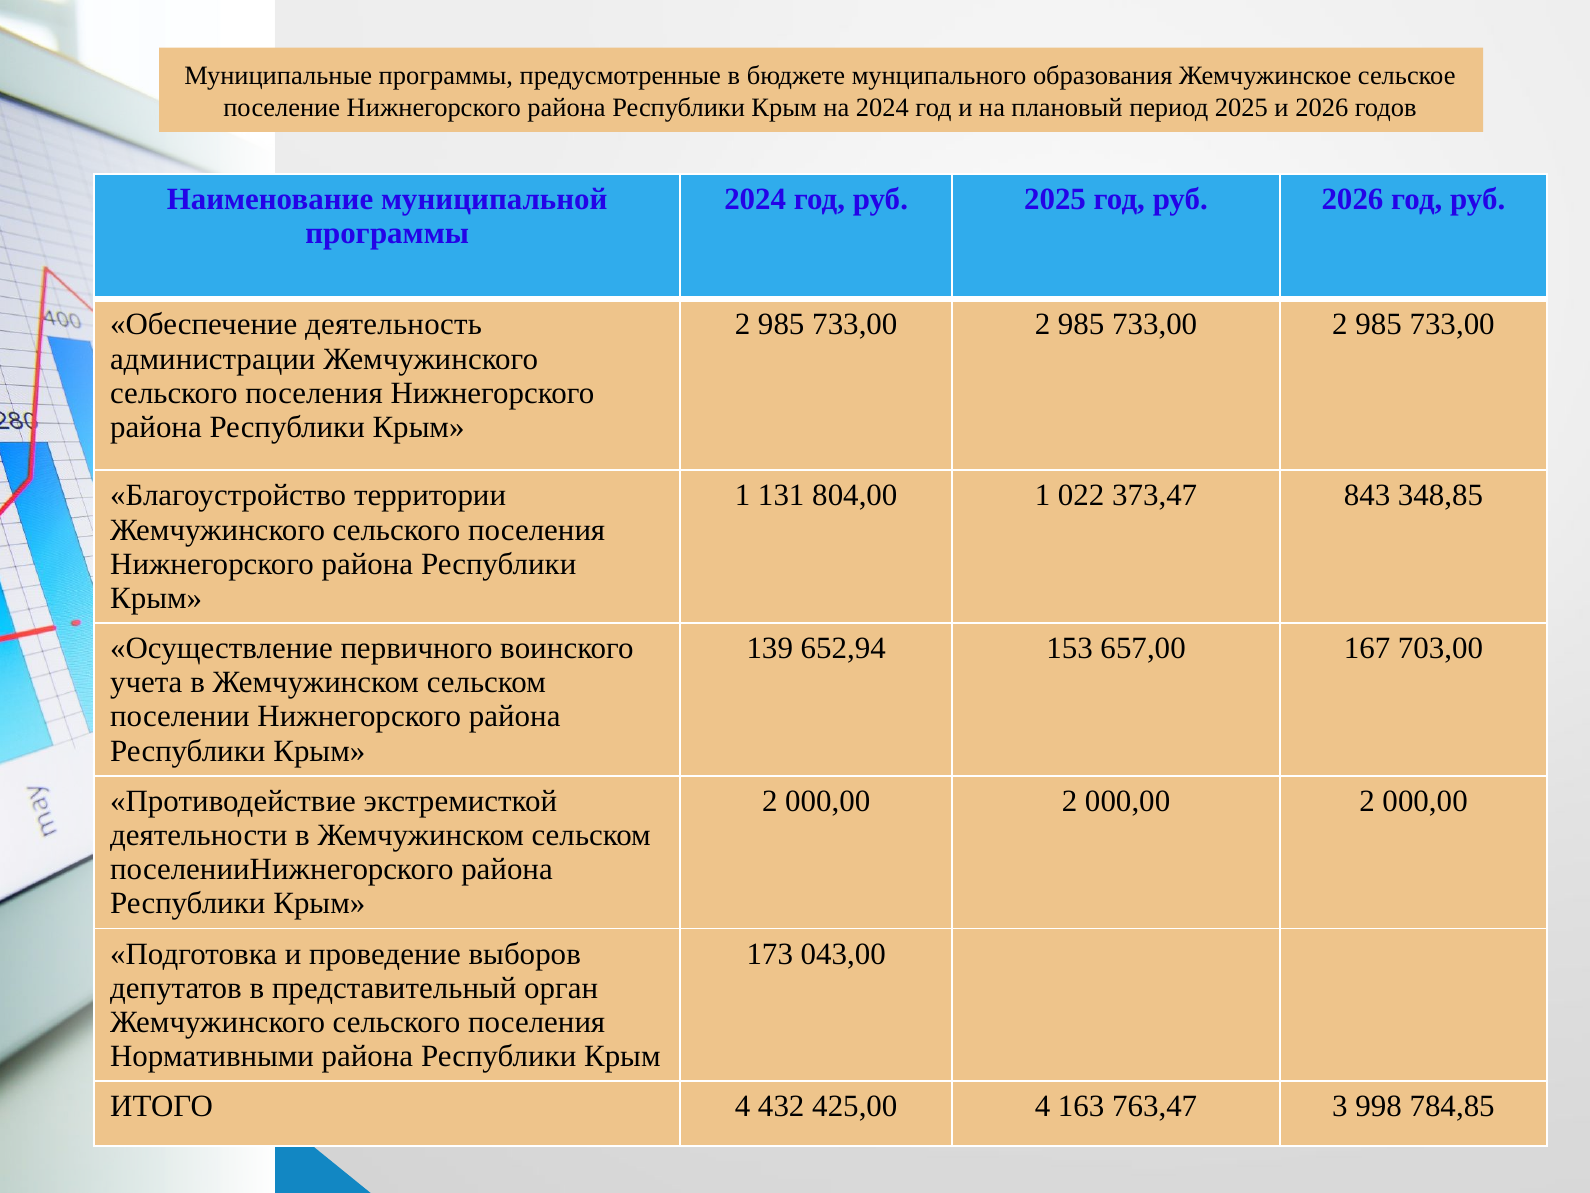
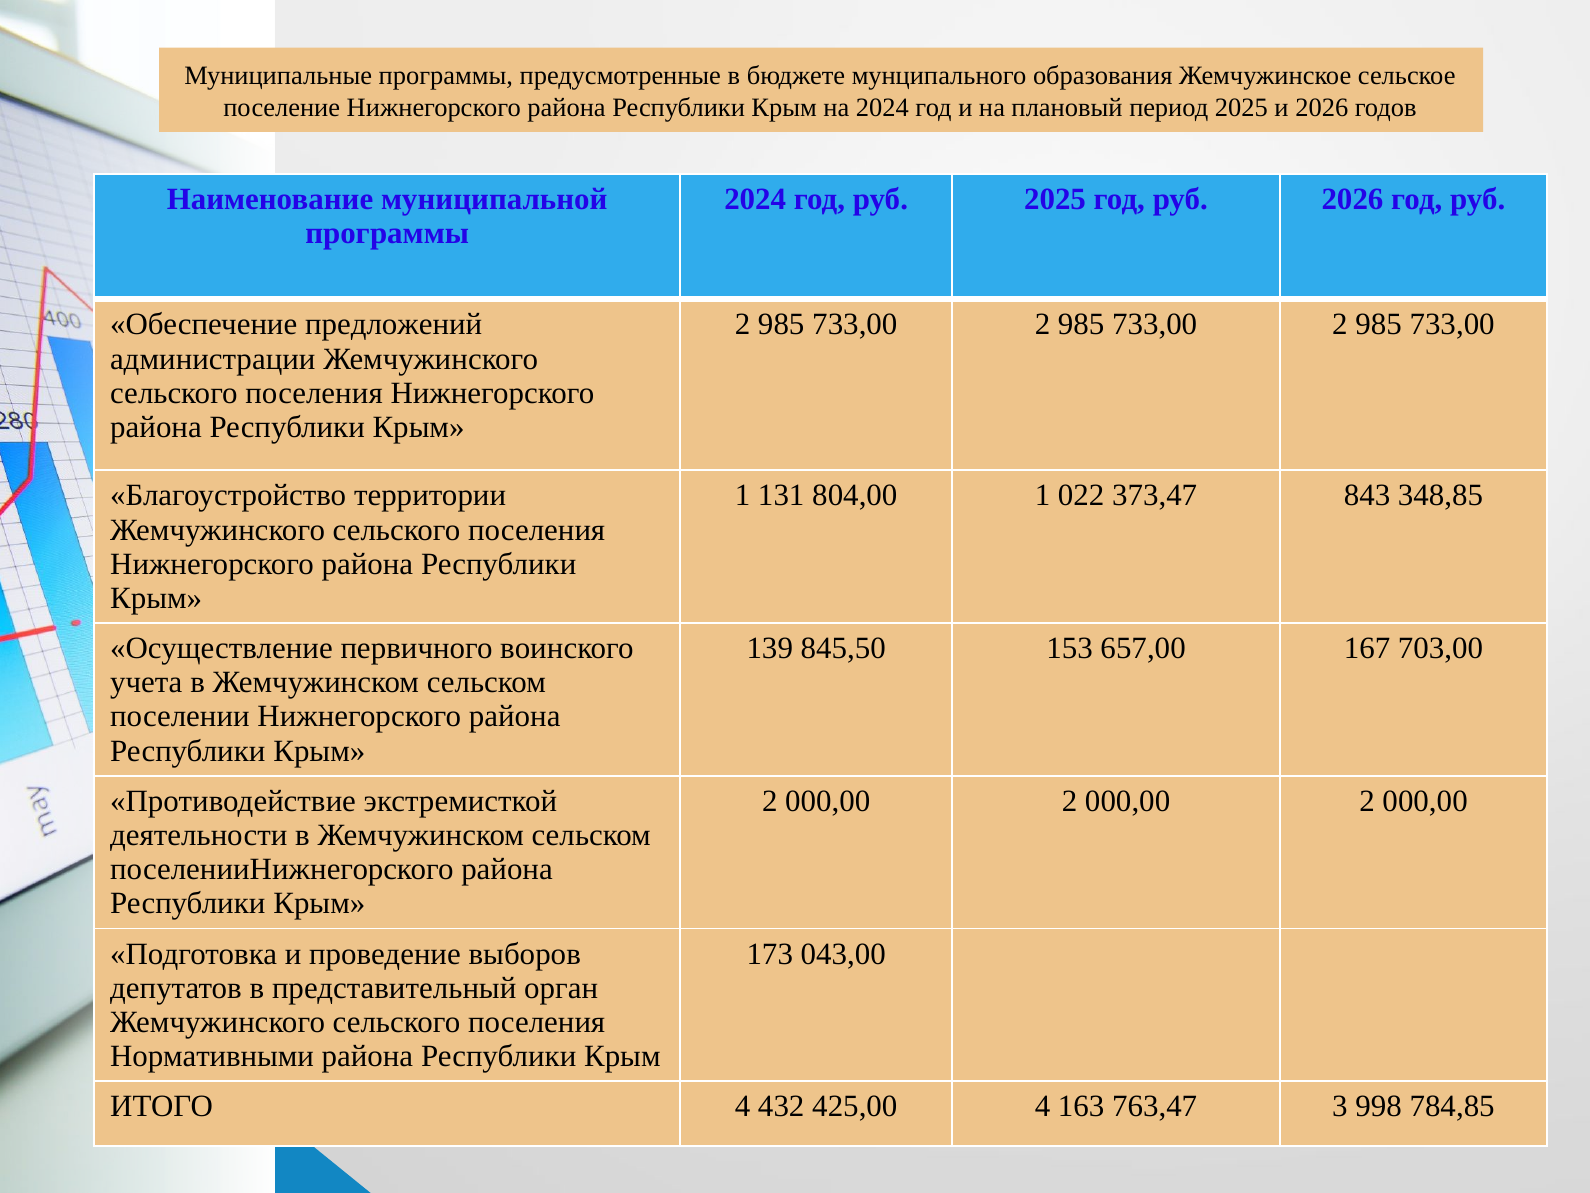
деятельность: деятельность -> предложений (394, 325)
652,94: 652,94 -> 845,50 (843, 648)
